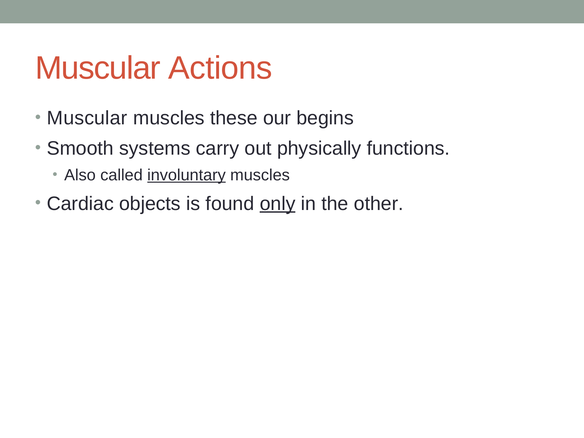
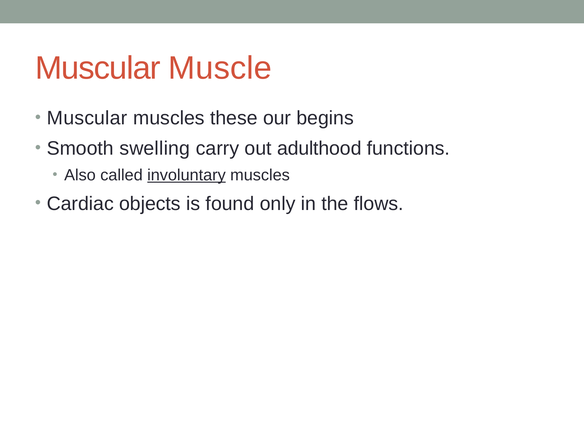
Actions: Actions -> Muscle (220, 68)
systems: systems -> swelling (155, 148)
physically: physically -> adulthood (319, 148)
only underline: present -> none (278, 204)
other: other -> flows (379, 204)
